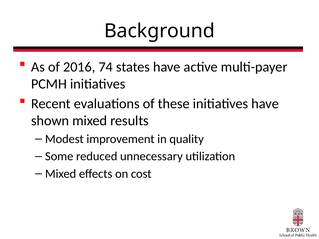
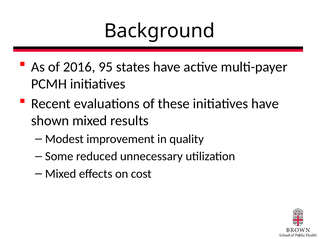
74: 74 -> 95 (106, 67)
